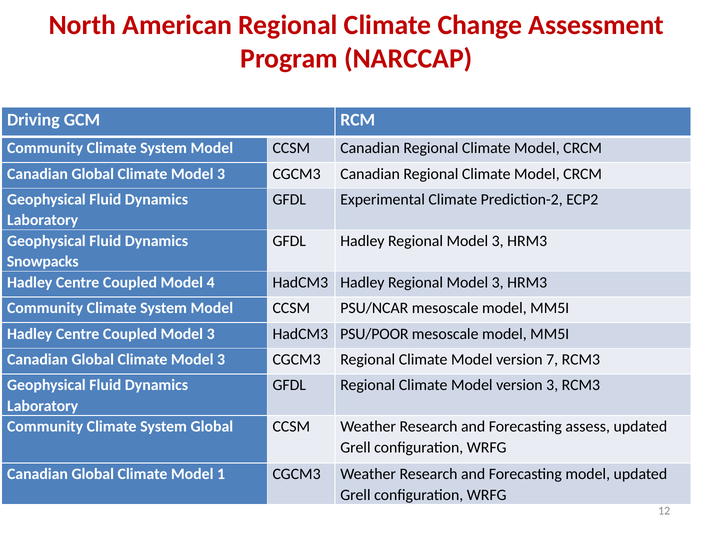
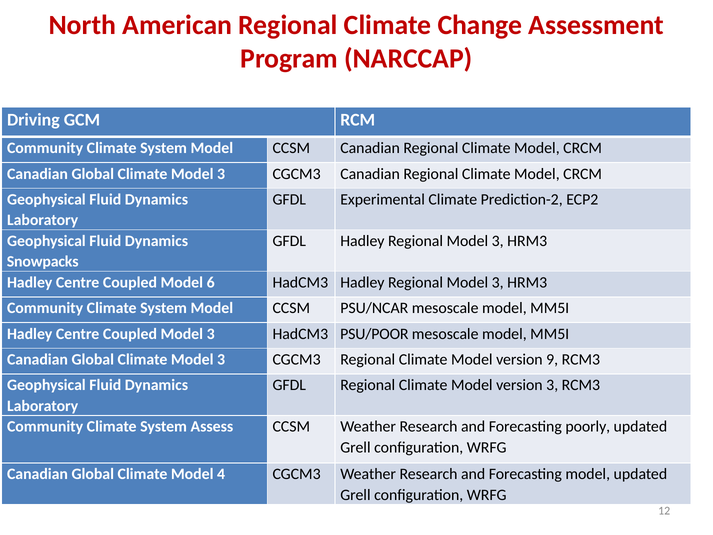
4: 4 -> 6 (211, 282)
7: 7 -> 9 (552, 359)
System Global: Global -> Assess (212, 426)
assess: assess -> poorly (588, 426)
1: 1 -> 4 (221, 474)
